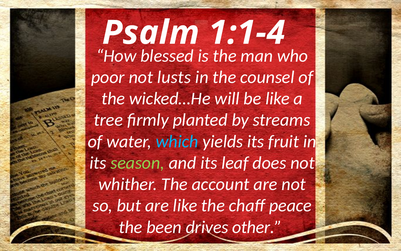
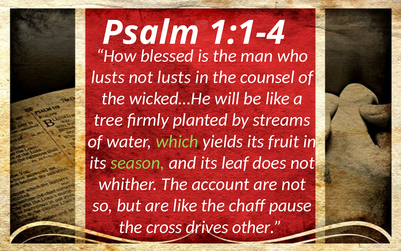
poor: poor -> lusts (108, 77)
which colour: light blue -> light green (177, 141)
peace: peace -> pause (290, 205)
been: been -> cross (164, 227)
